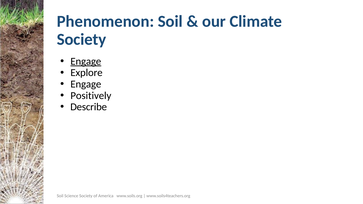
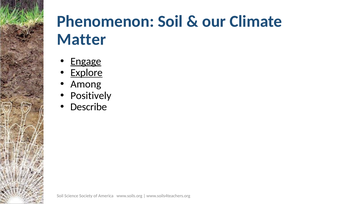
Society: Society -> Matter (81, 40)
Explore underline: none -> present (87, 73)
Engage: Engage -> Among (86, 84)
